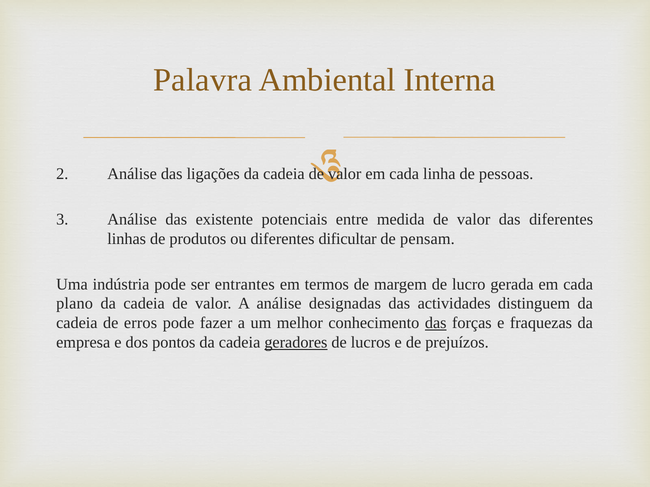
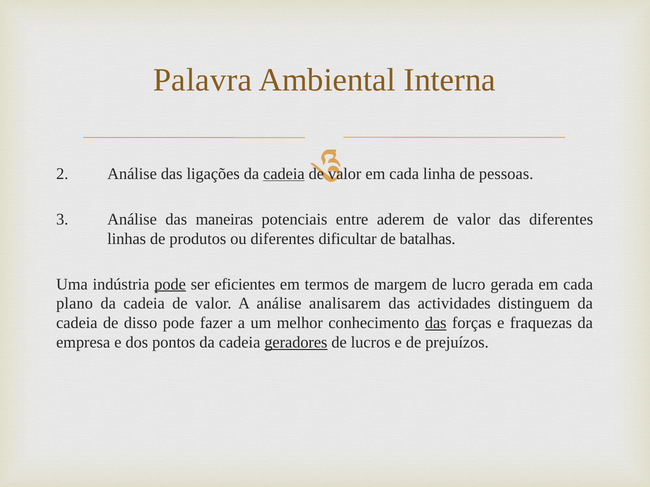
cadeia underline: none -> present (284, 174)
existente: existente -> maneiras (224, 219)
medida: medida -> aderem (401, 219)
pensam: pensam -> batalhas (428, 239)
pode underline: none -> present (170, 284)
entrantes: entrantes -> eficientes (245, 284)
designadas: designadas -> analisarem (345, 304)
erros: erros -> disso (141, 323)
